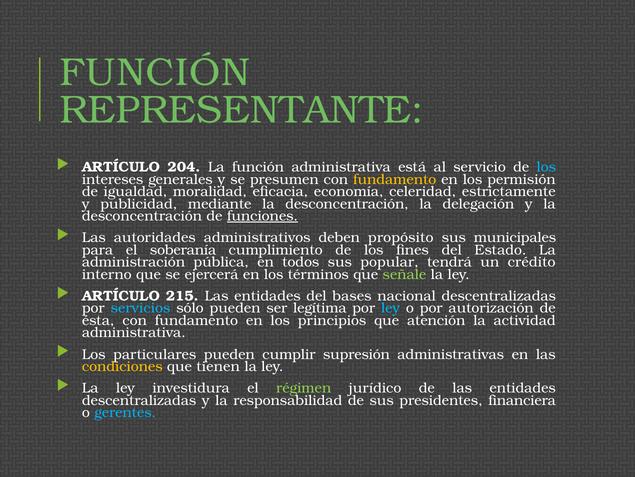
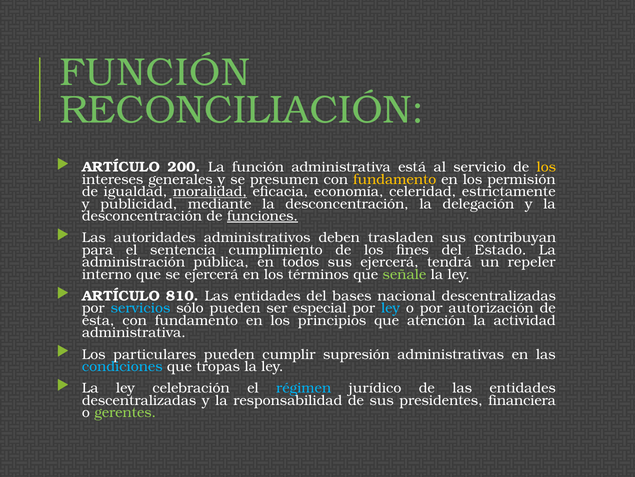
REPRESENTANTE: REPRESENTANTE -> RECONCILIACIÓN (242, 110)
204: 204 -> 200 (184, 167)
los colour: light blue -> yellow (546, 167)
moralidad underline: none -> present (210, 191)
propósito: propósito -> trasladen (401, 237)
municipales: municipales -> contribuyan (515, 237)
soberanía: soberanía -> sentencia (183, 250)
sus popular: popular -> ejercerá (390, 262)
crédito: crédito -> repeler (532, 262)
215: 215 -> 810 (182, 296)
legítima: legítima -> especial (320, 308)
condiciones colour: yellow -> light blue (122, 366)
tienen: tienen -> tropas (218, 366)
investidura: investidura -> celebración (191, 388)
régimen colour: light green -> light blue (304, 388)
gerentes colour: light blue -> light green (125, 412)
